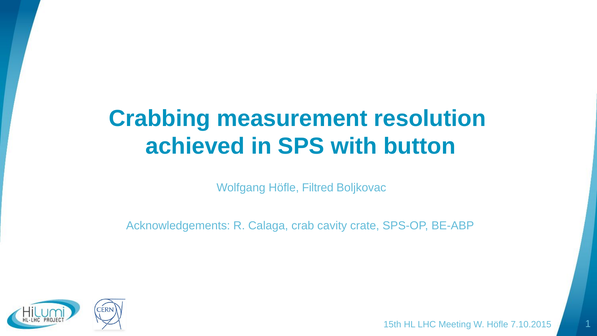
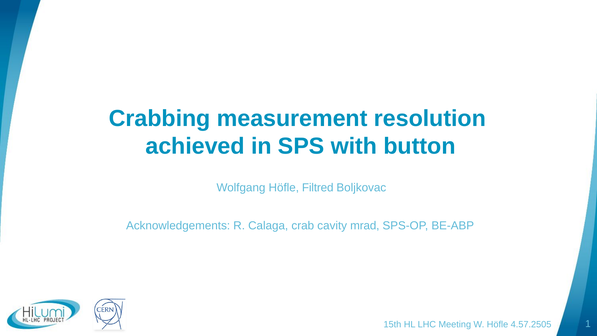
crate: crate -> mrad (365, 226)
7.10.2015: 7.10.2015 -> 4.57.2505 (531, 324)
